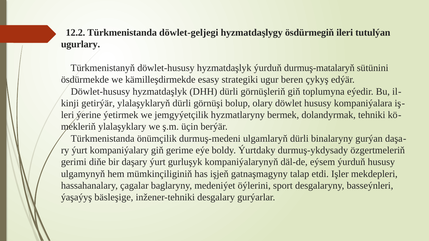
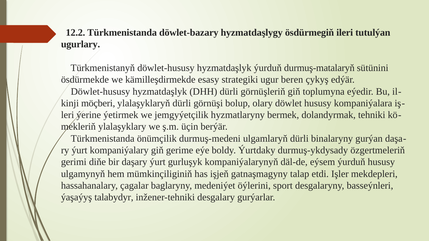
döwlet-geljegi: döwlet-geljegi -> döwlet-bazary (189, 33)
getirýär: getirýär -> möçberi (98, 103)
bäsleşige: bäsleşige -> talabydyr (114, 198)
